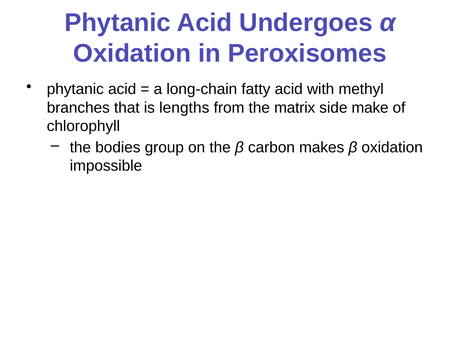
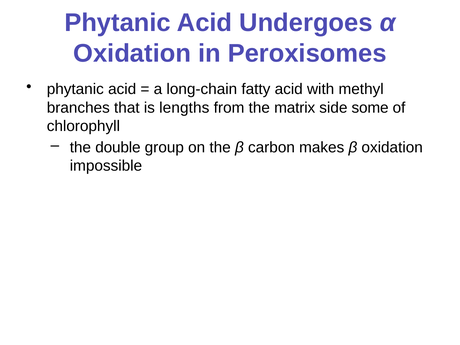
make: make -> some (370, 108)
bodies: bodies -> double (118, 147)
